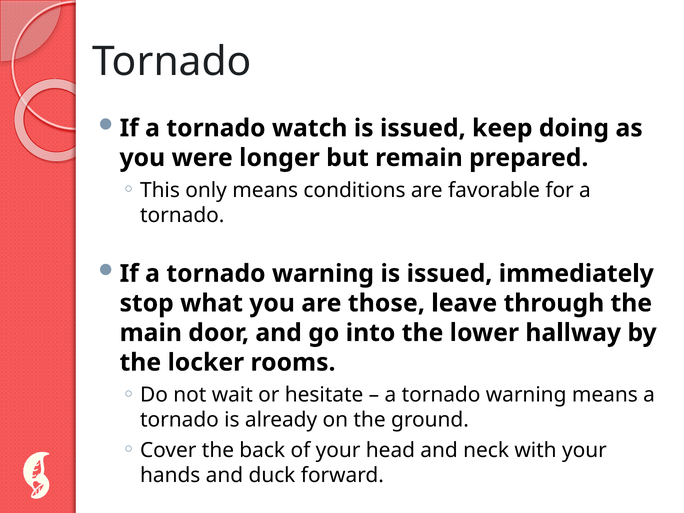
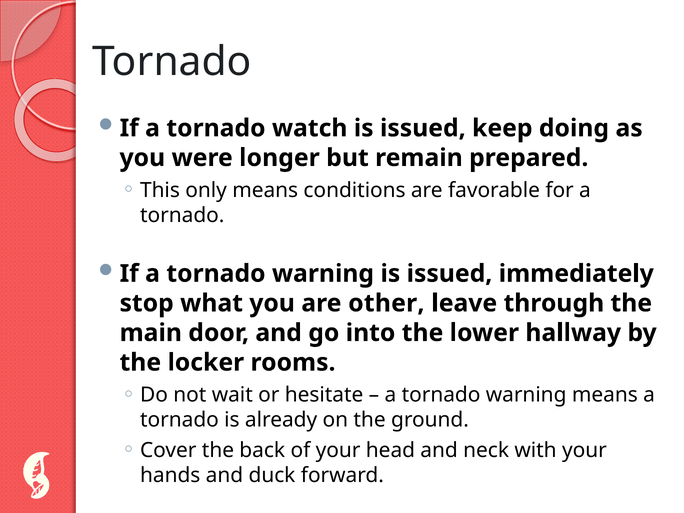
those: those -> other (386, 303)
